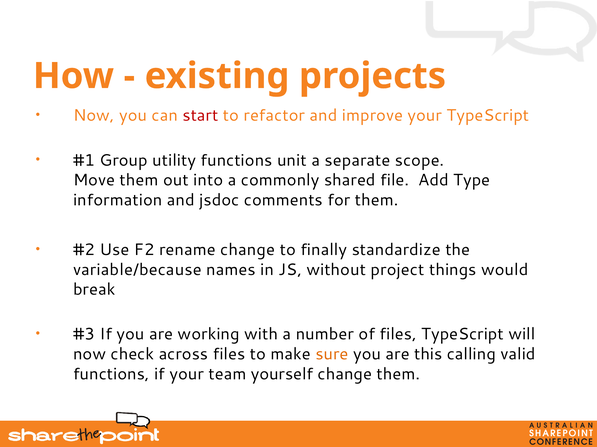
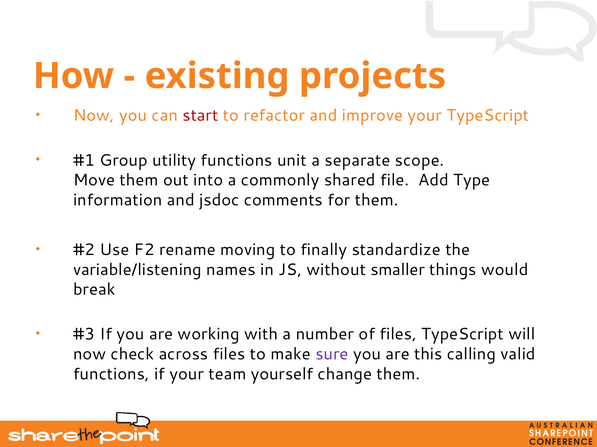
rename change: change -> moving (248, 250)
variable/because: variable/because -> variable/listening (137, 270)
project: project -> smaller (398, 270)
sure colour: orange -> purple (332, 355)
